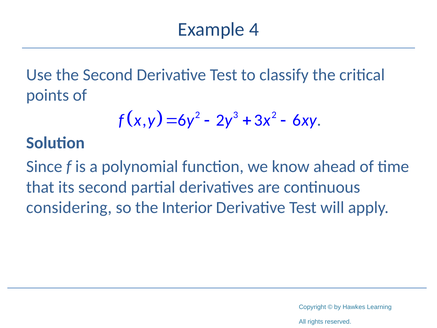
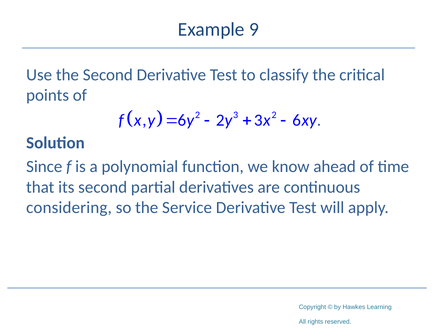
4: 4 -> 9 (254, 29)
Interior: Interior -> Service (187, 207)
